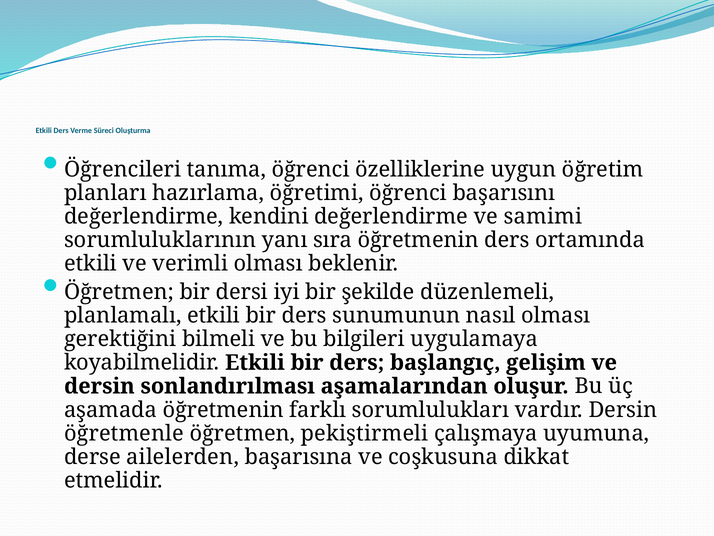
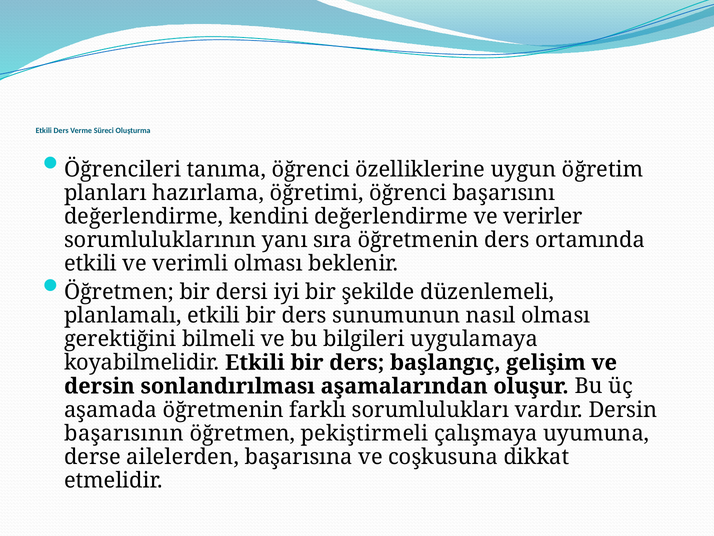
samimi: samimi -> verirler (543, 216)
öğretmenle: öğretmenle -> başarısının (124, 433)
